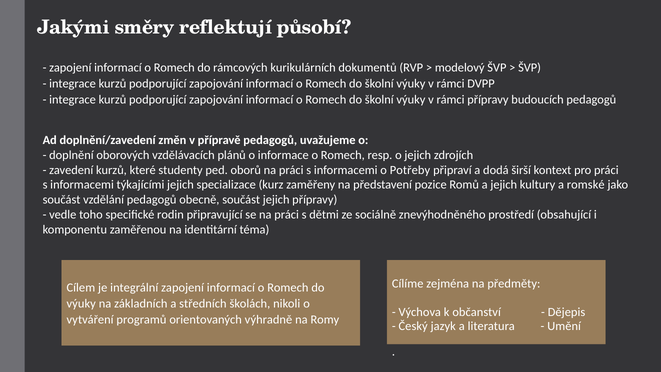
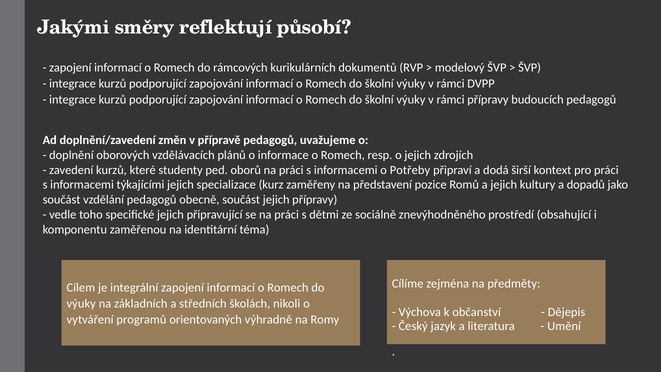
romské: romské -> dopadů (586, 185)
specifické rodin: rodin -> jejich (170, 215)
